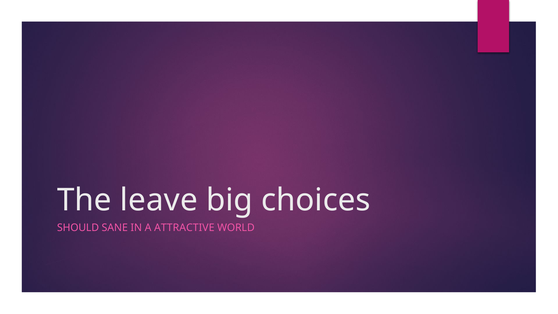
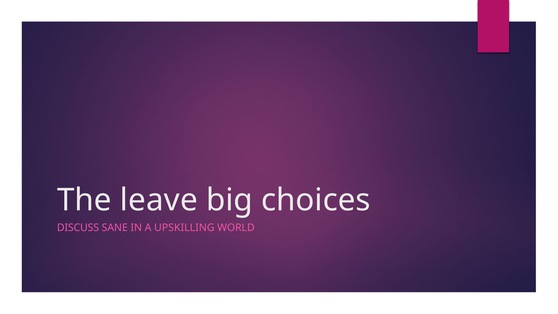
SHOULD: SHOULD -> DISCUSS (78, 228)
ATTRACTIVE: ATTRACTIVE -> UPSKILLING (184, 228)
